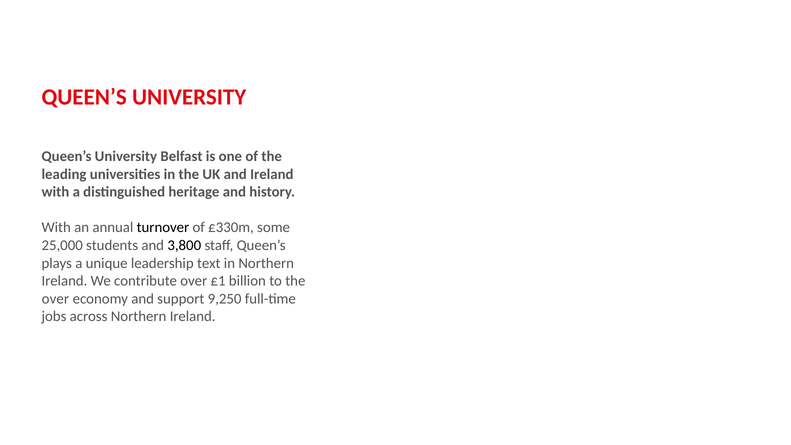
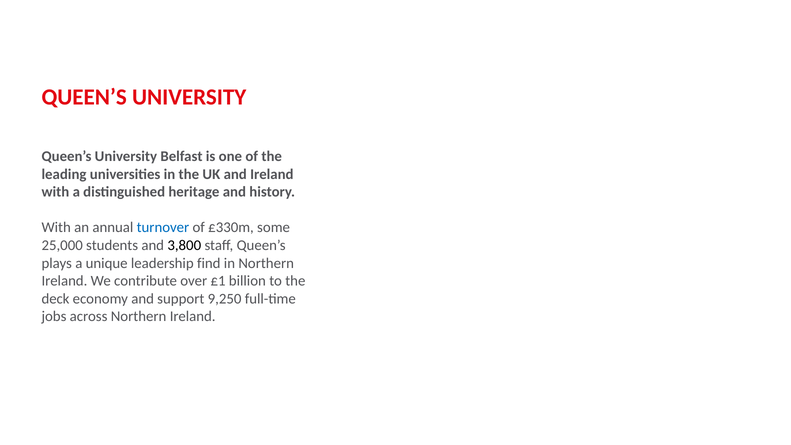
turnover colour: black -> blue (163, 228)
text: text -> find (209, 263)
over: over -> deck (56, 299)
